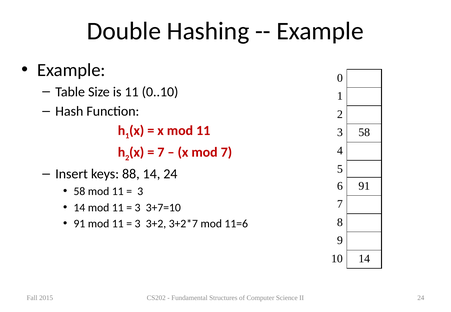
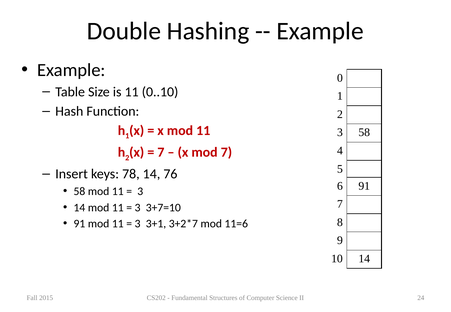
88: 88 -> 78 (131, 174)
14 24: 24 -> 76 (170, 174)
3+2: 3+2 -> 3+1 (156, 224)
